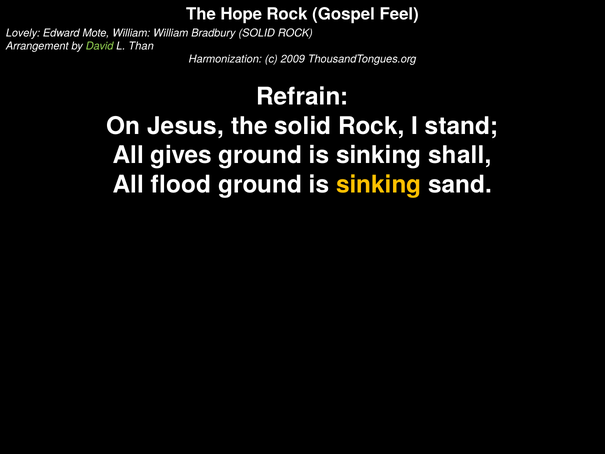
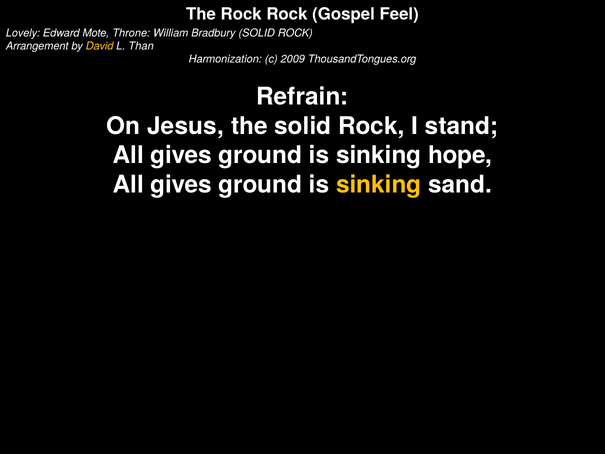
The Hope: Hope -> Rock (241, 14)
Mote William: William -> Throne (131, 33)
David colour: light green -> yellow (100, 46)
shall: shall -> hope (460, 155)
flood: flood -> gives (181, 185)
